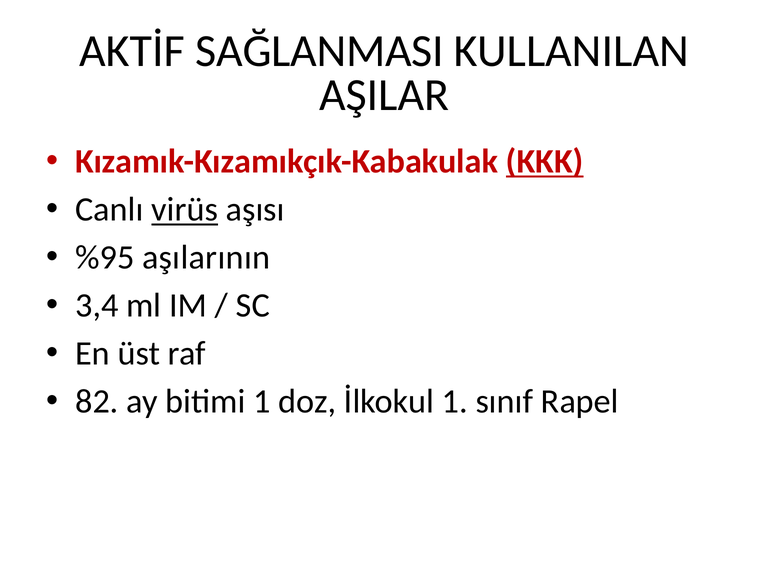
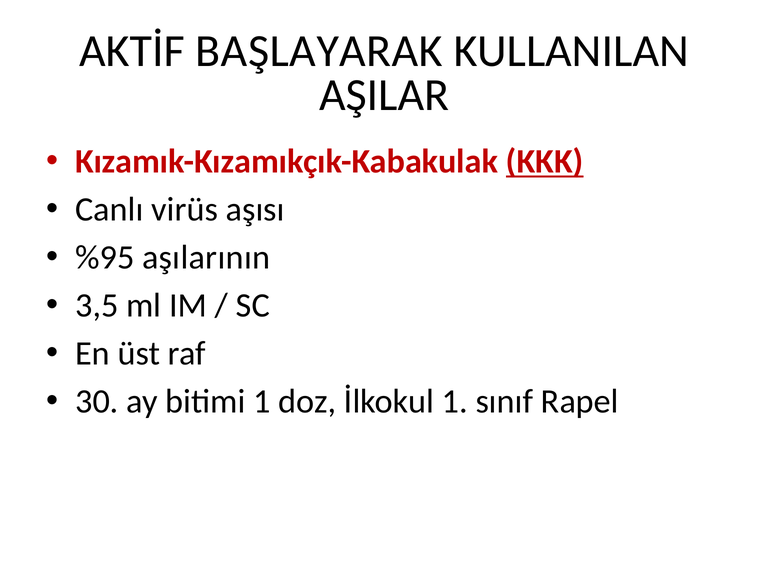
SAĞLANMASI: SAĞLANMASI -> BAŞLAYARAK (319, 51)
virüs underline: present -> none (185, 210)
3,4: 3,4 -> 3,5 (97, 306)
82: 82 -> 30 (97, 402)
